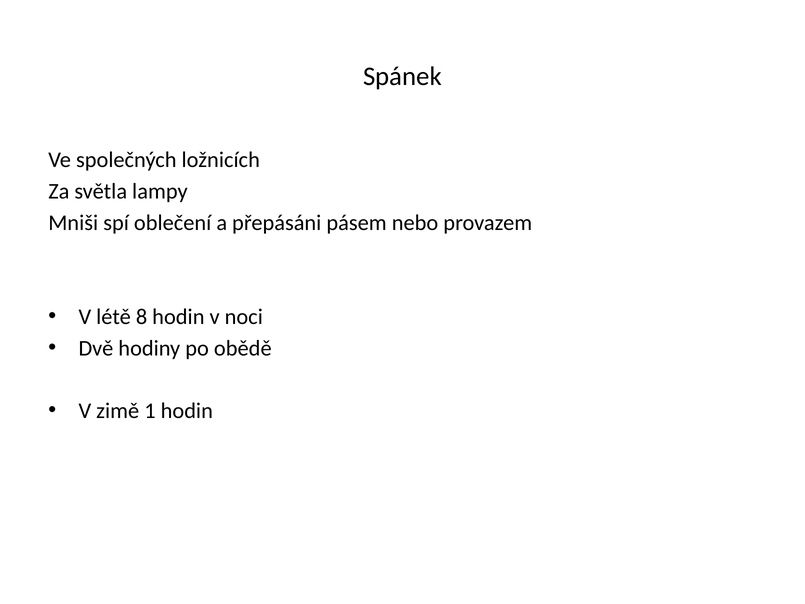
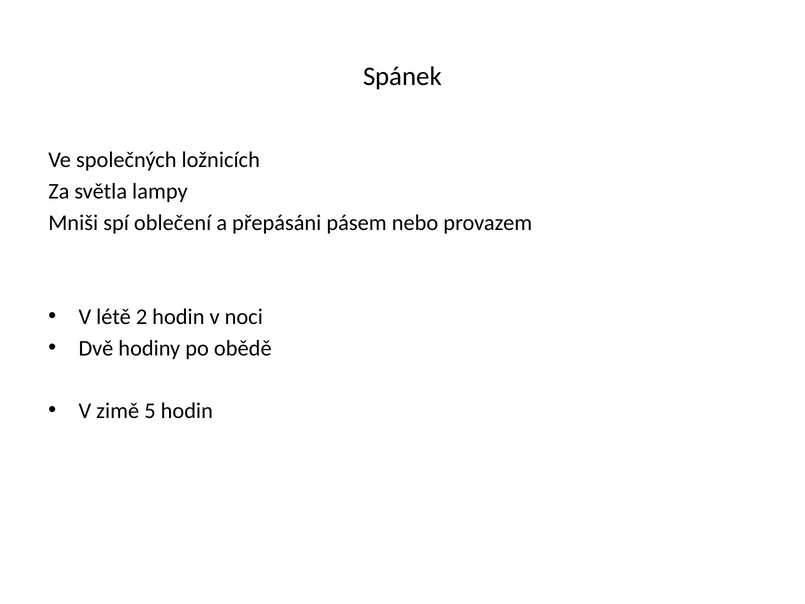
8: 8 -> 2 (142, 317)
1: 1 -> 5 (150, 411)
